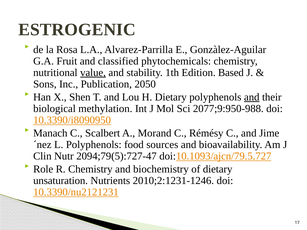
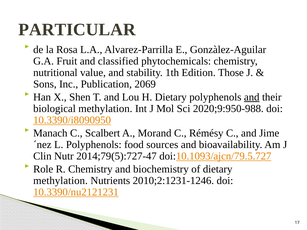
ESTROGENIC: ESTROGENIC -> PARTICULAR (77, 30)
value underline: present -> none (93, 73)
Based: Based -> Those (231, 73)
2050: 2050 -> 2069 (145, 84)
2077;9:950-988: 2077;9:950-988 -> 2020;9:950-988 (228, 109)
2094;79(5):727-47: 2094;79(5):727-47 -> 2014;79(5):727-47 (117, 156)
unsaturation: unsaturation -> methylation (60, 181)
